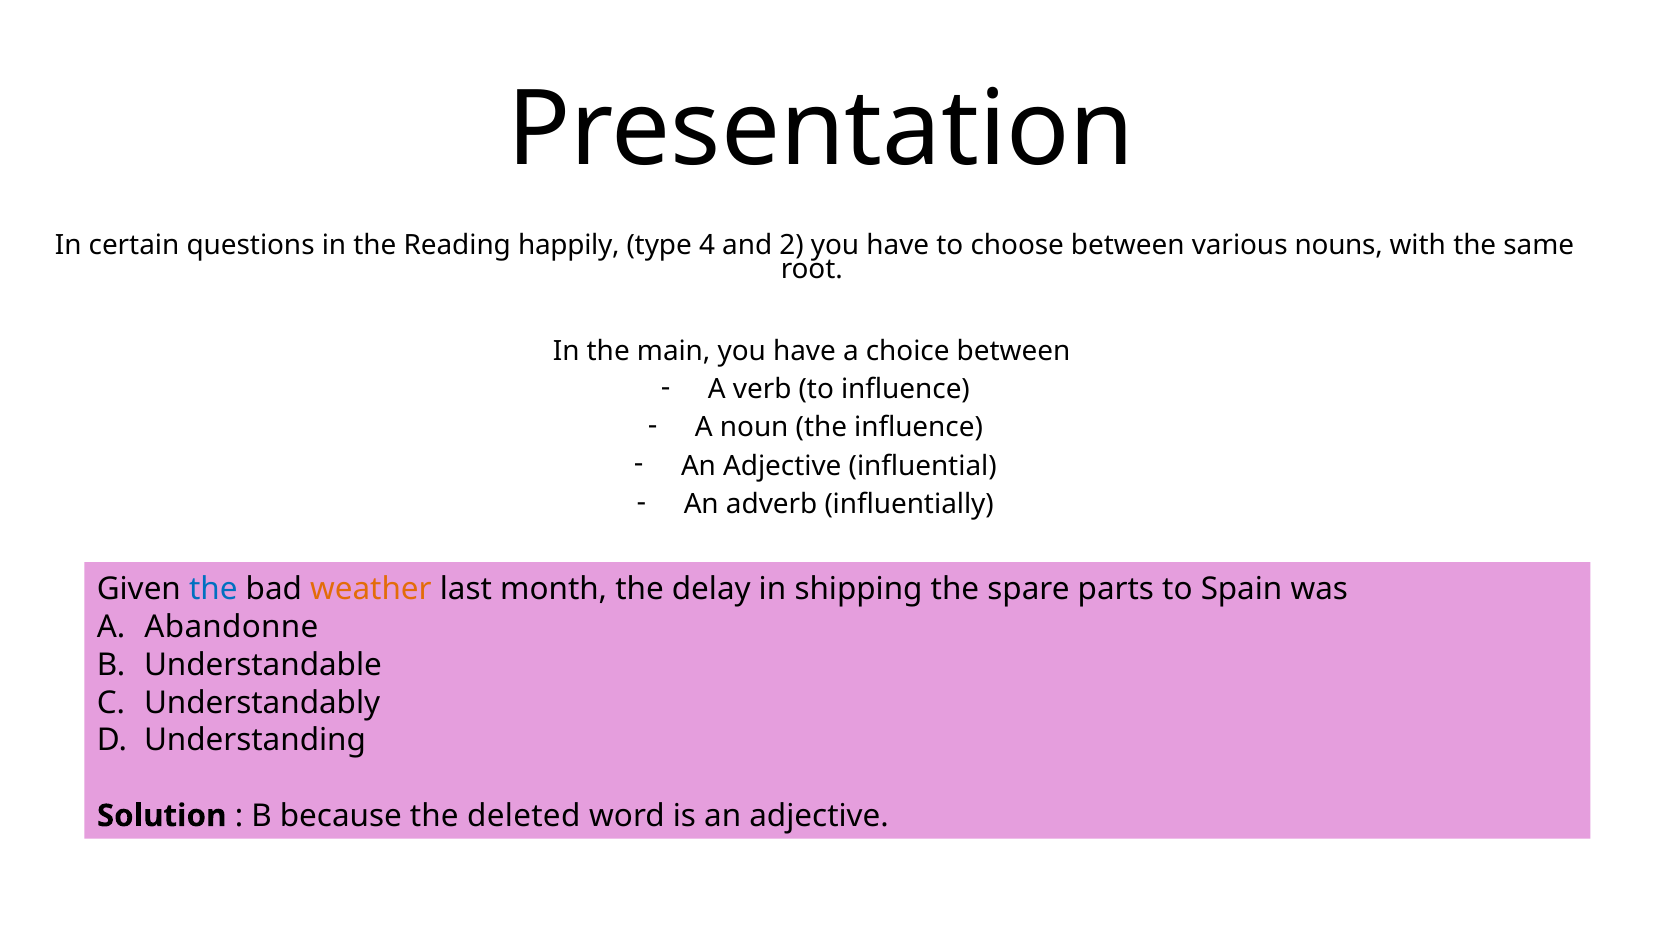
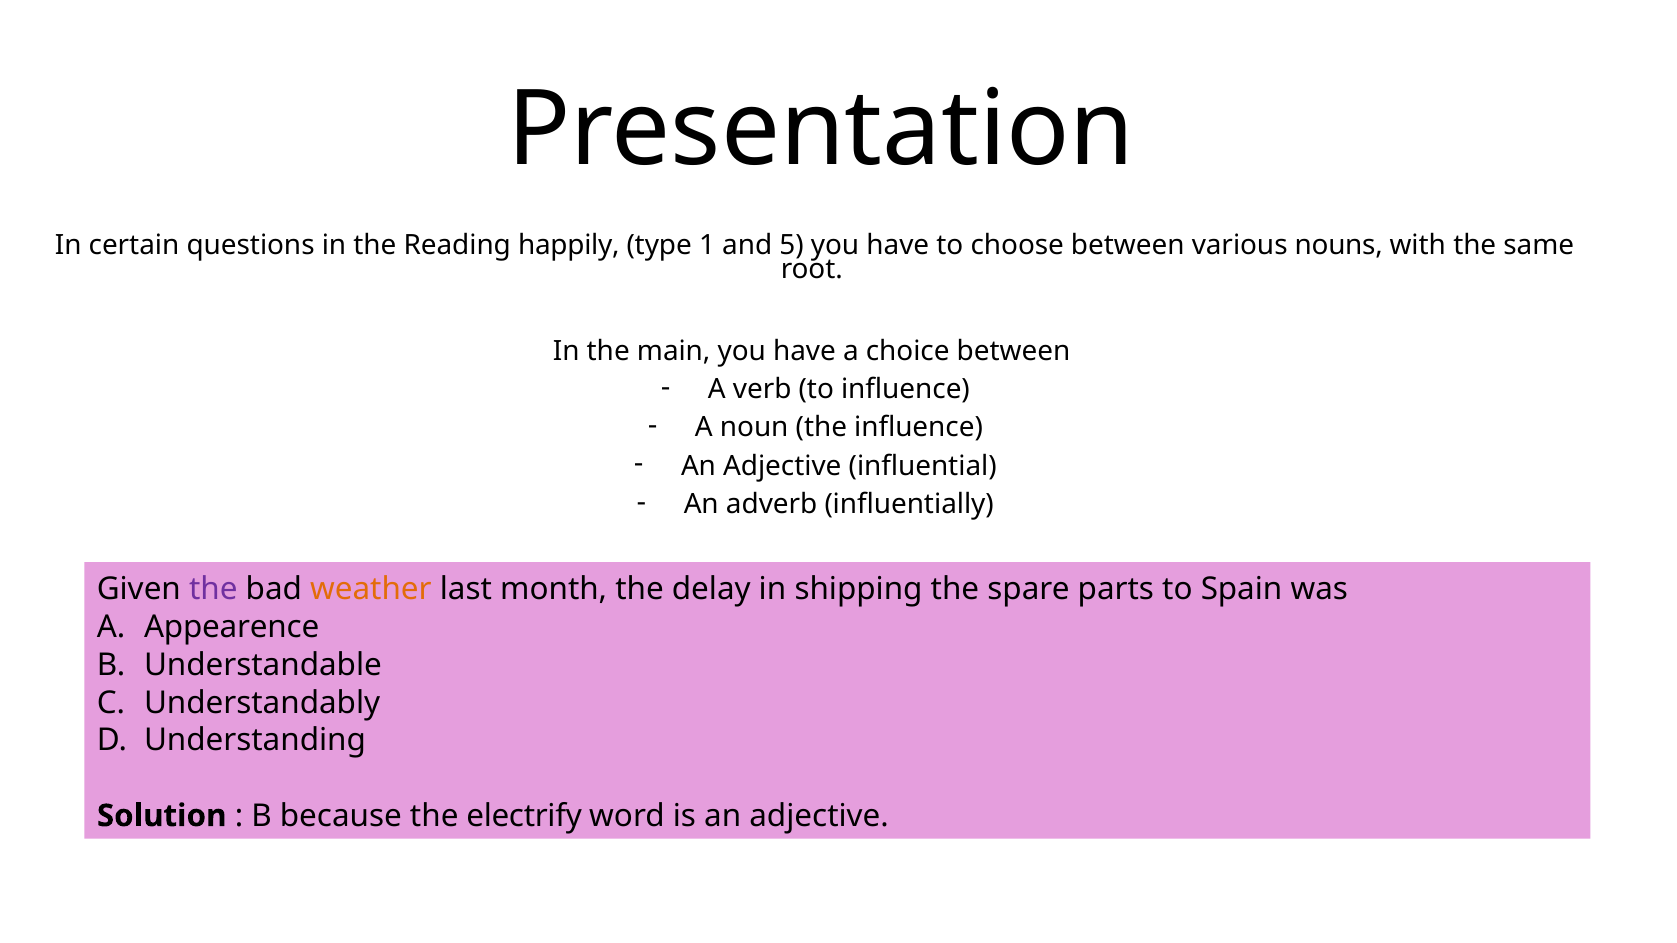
4: 4 -> 1 (707, 245)
2: 2 -> 5 (792, 245)
the colour: blue -> purple (213, 590)
Abandonne: Abandonne -> Appearence (232, 627)
deleted: deleted -> electrify (524, 816)
